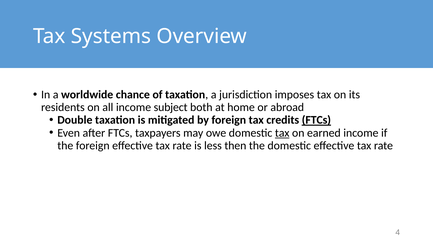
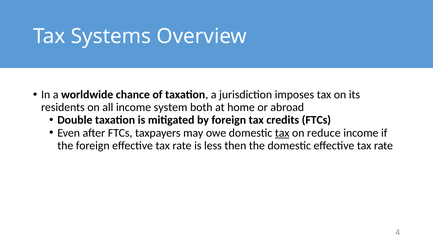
subject: subject -> system (171, 107)
FTCs underline: present -> none (316, 120)
earned: earned -> reduce (324, 133)
